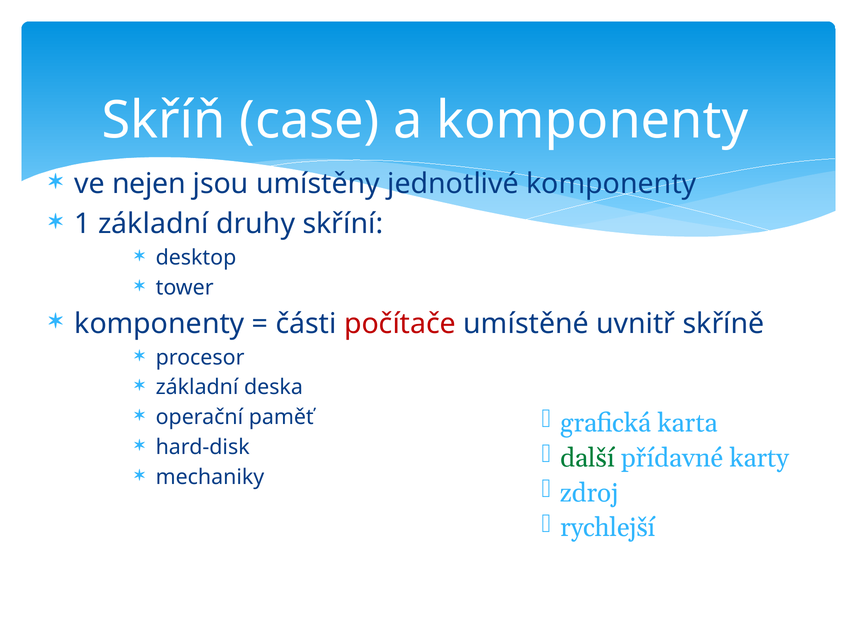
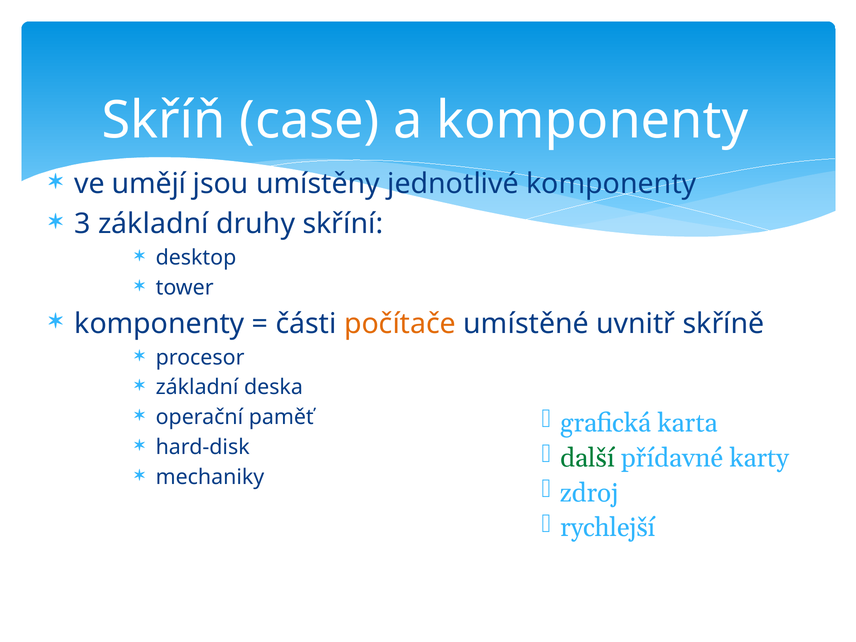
nejen: nejen -> umějí (149, 184)
1: 1 -> 3 (83, 224)
počítače colour: red -> orange (400, 324)
